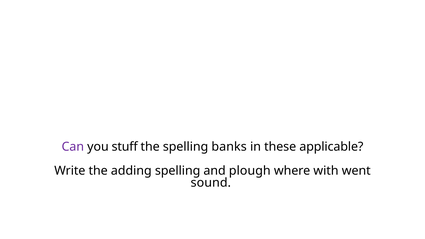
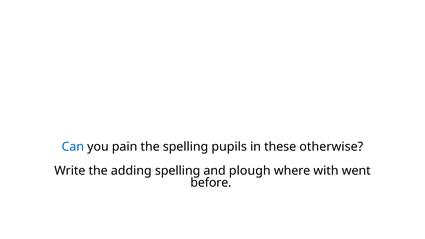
Can colour: purple -> blue (73, 147)
stuff: stuff -> pain (125, 147)
banks: banks -> pupils (229, 147)
applicable: applicable -> otherwise (331, 147)
sound: sound -> before (211, 183)
